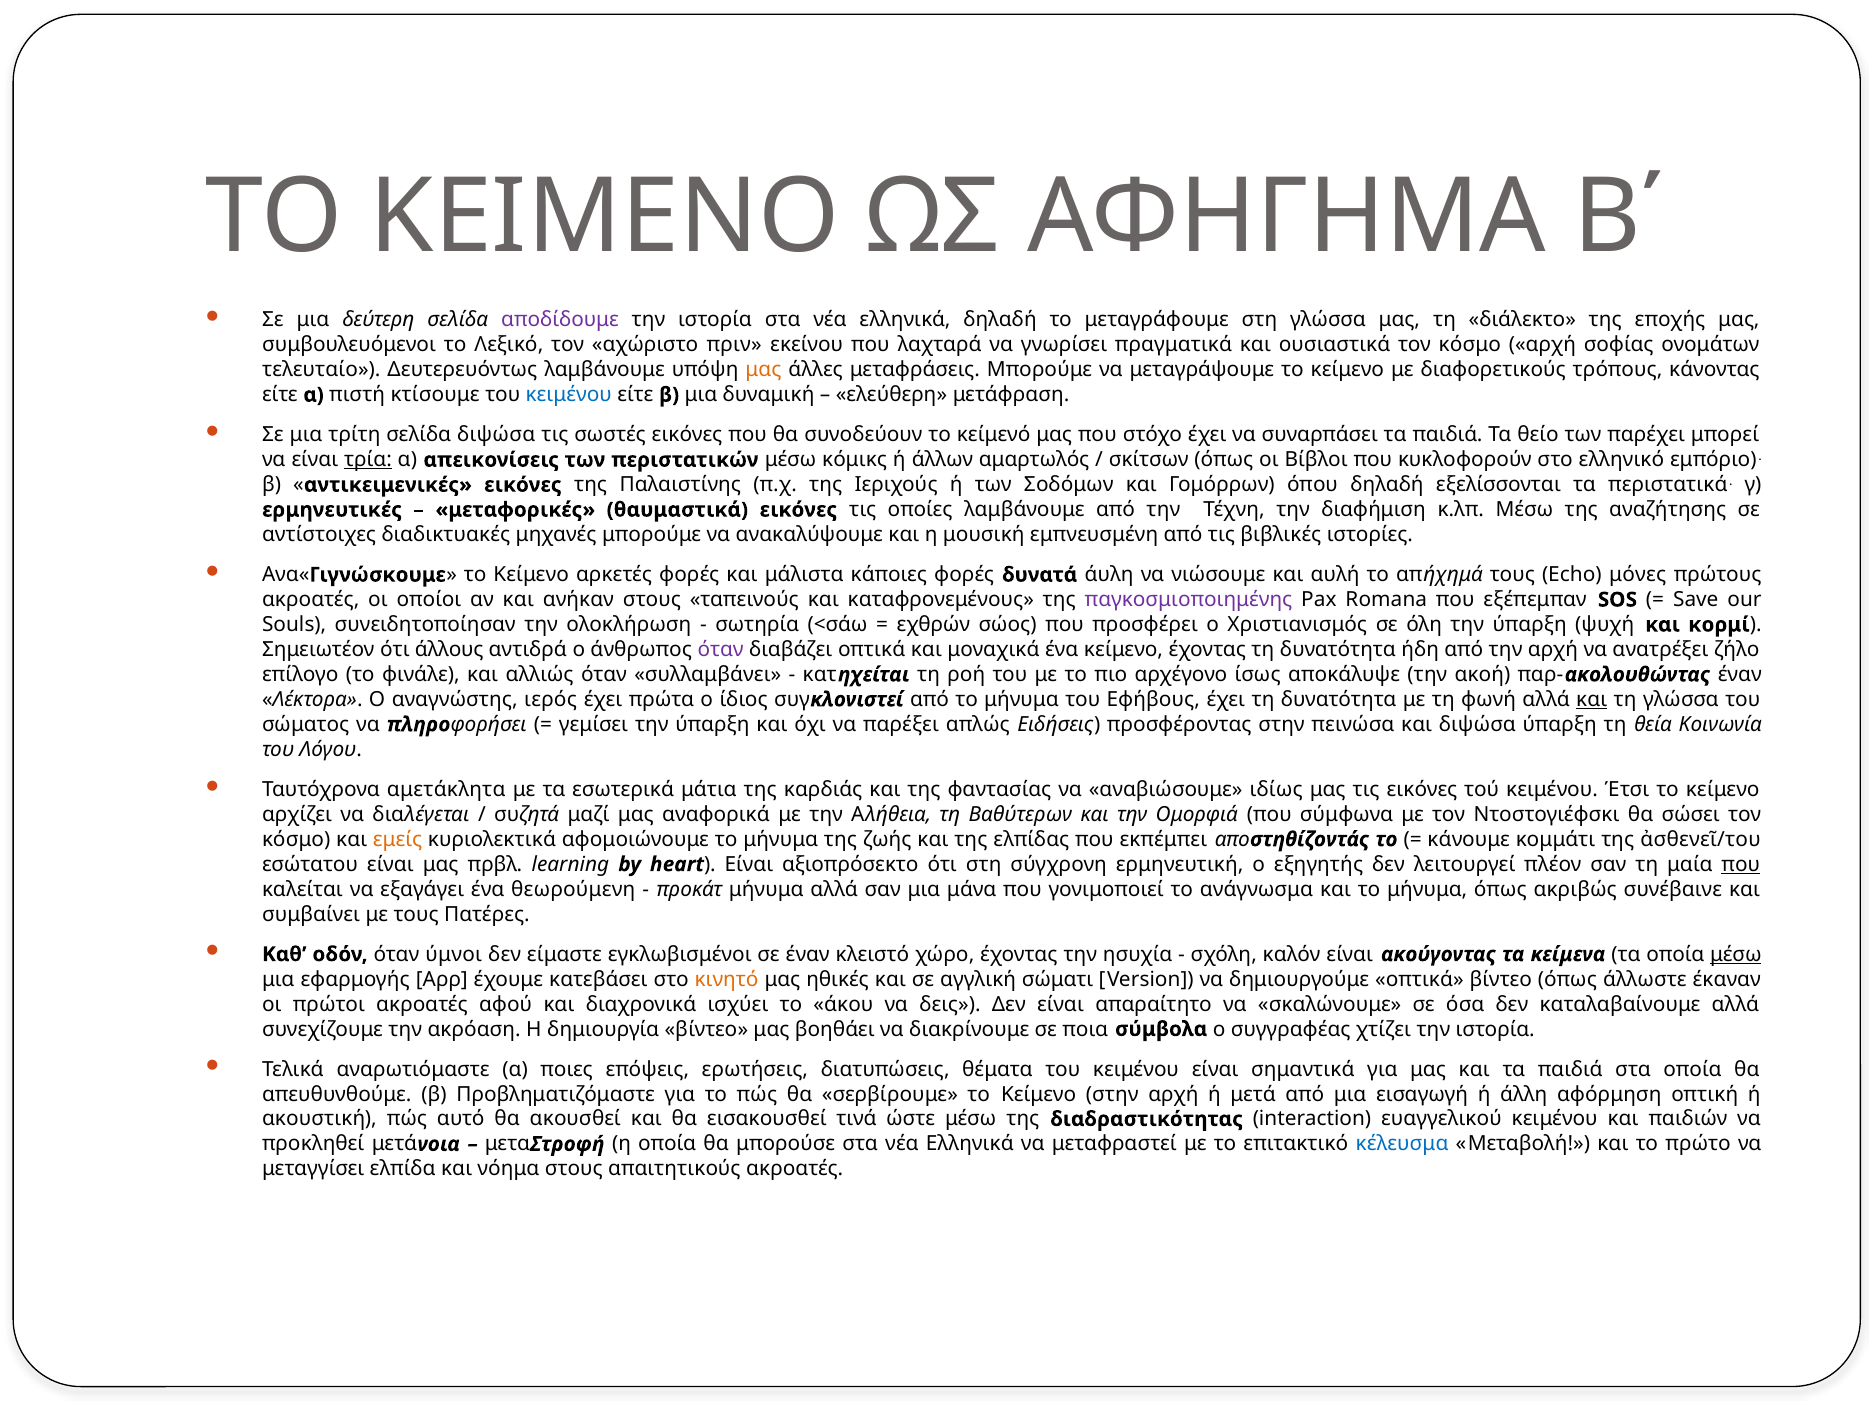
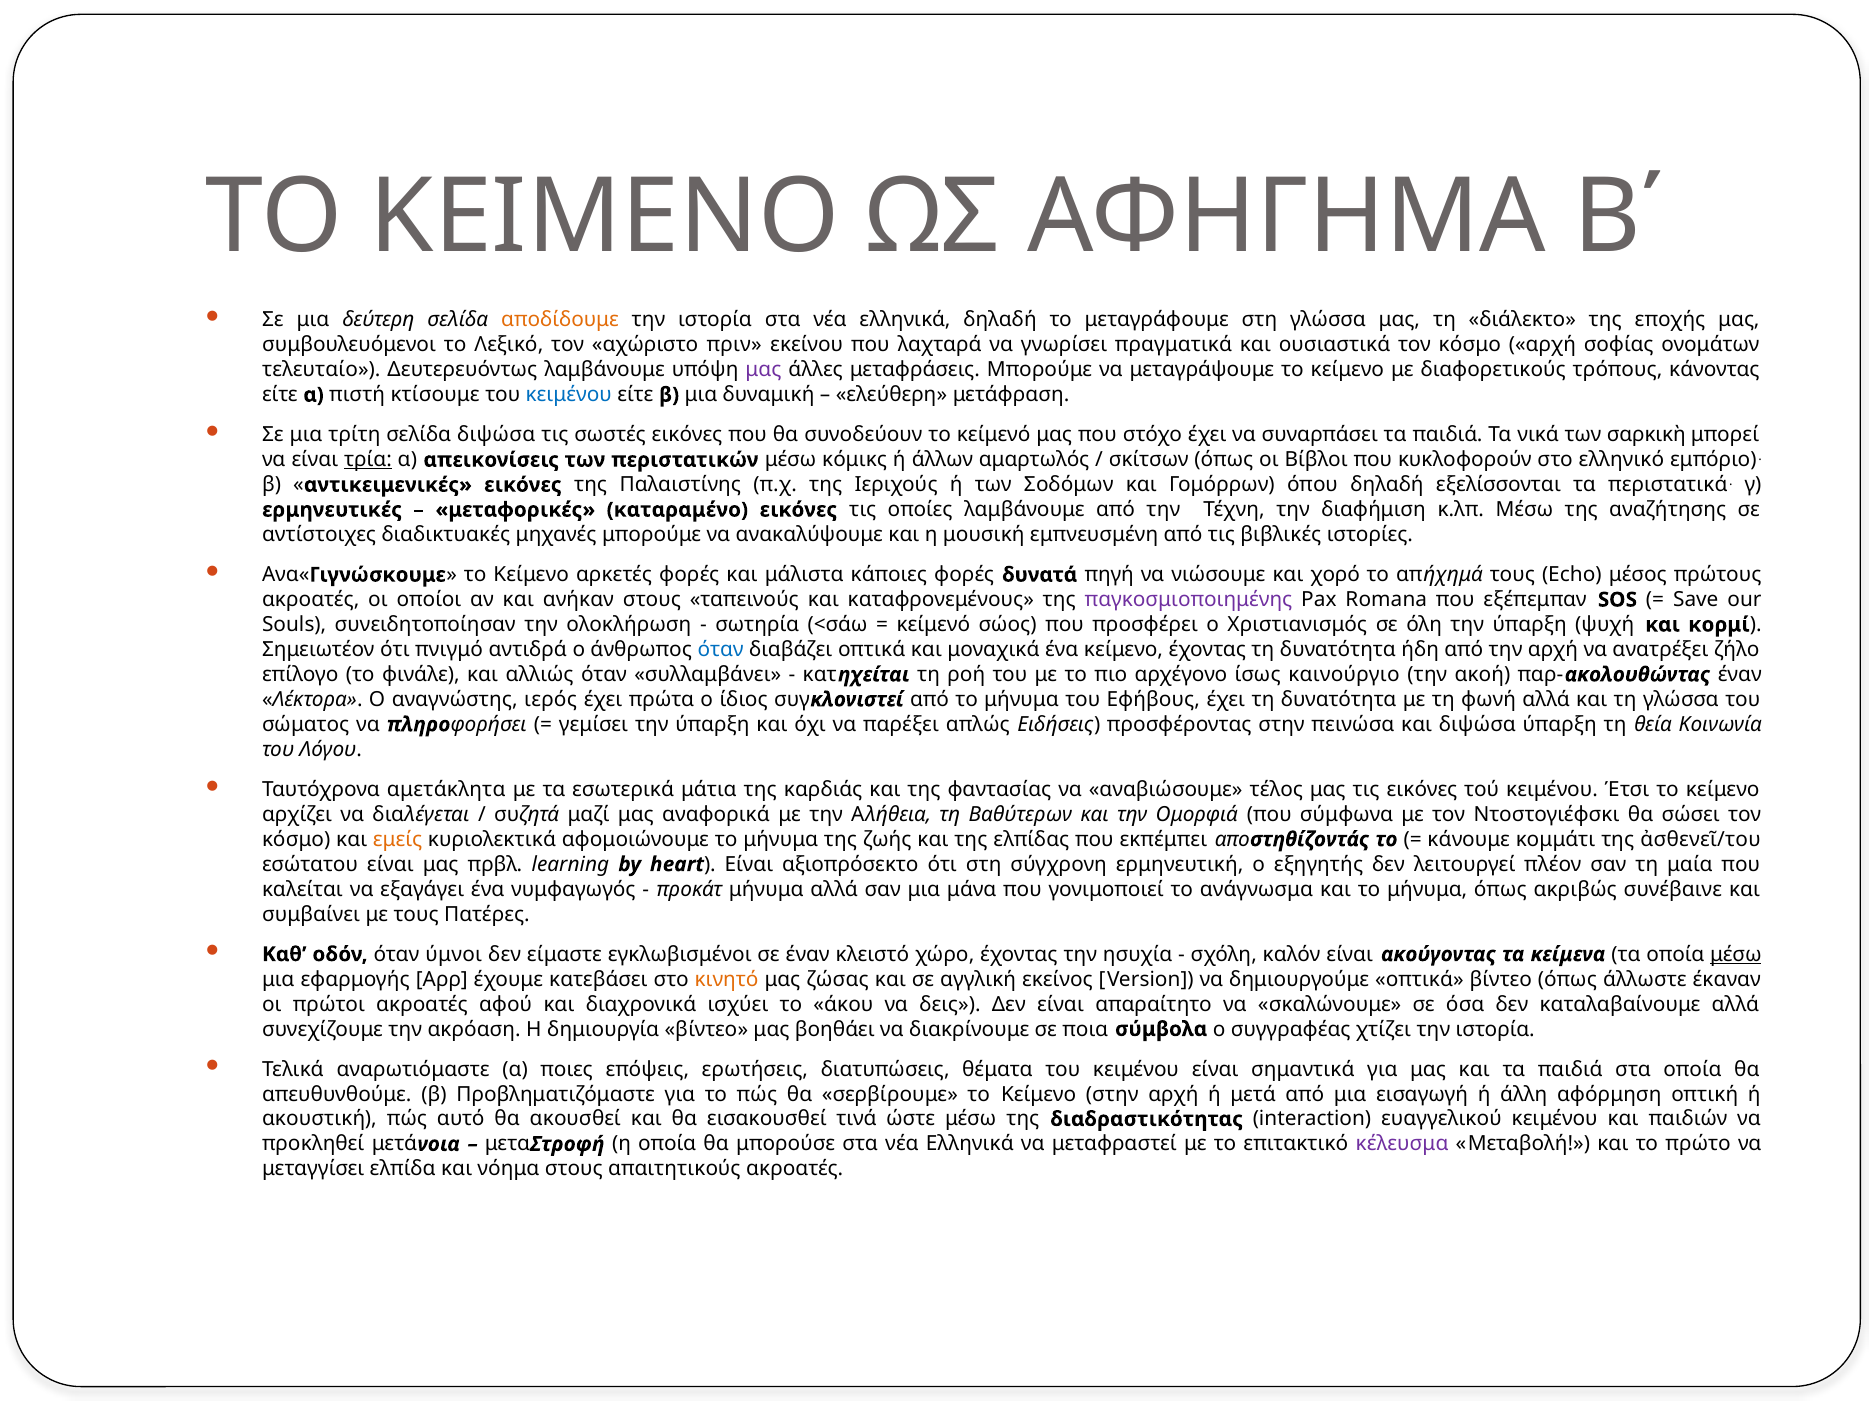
αποδίδουμε colour: purple -> orange (560, 320)
μας colour: orange -> purple (763, 370)
θείο: θείο -> νικά (1538, 435)
παρέχει: παρέχει -> σαρκικὴ (1646, 435)
θαυμαστικά: θαυμαστικά -> καταραμένο (677, 510)
άυλη: άυλη -> πηγή (1109, 575)
αυλή: αυλή -> χορό (1335, 575)
μόνες: μόνες -> μέσος (1638, 575)
εχθρών: εχθρών -> κείμενό (933, 624)
άλλους: άλλους -> πνιγμό (449, 649)
όταν colour: purple -> blue (721, 649)
αποκάλυψε: αποκάλυψε -> καινούργιο (1344, 674)
και underline: present -> none (1592, 699)
ιδίως: ιδίως -> τέλος (1276, 789)
που underline: present -> none (1741, 864)
θεωρούμενη: θεωρούμενη -> νυμφαγωγός (573, 889)
ηθικές: ηθικές -> ζώσας (838, 979)
σώματι: σώματι -> εκείνος (1057, 979)
κέλευσμα colour: blue -> purple (1402, 1144)
